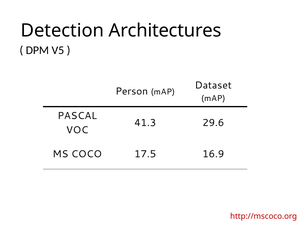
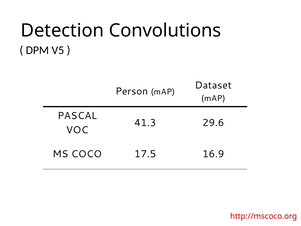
Architectures: Architectures -> Convolutions (165, 31)
